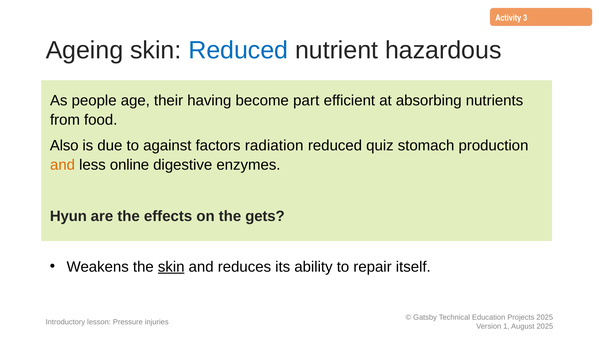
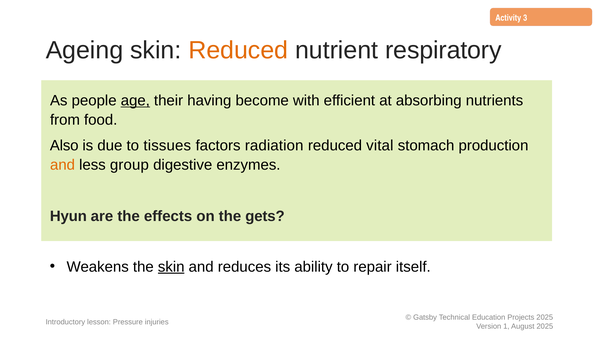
Reduced colour: blue -> orange (238, 50)
hazardous: hazardous -> respiratory (443, 50)
age underline: none -> present (135, 101)
part: part -> with (306, 101)
against: against -> tissues (167, 146)
quiz: quiz -> vital (380, 146)
online: online -> group (129, 165)
